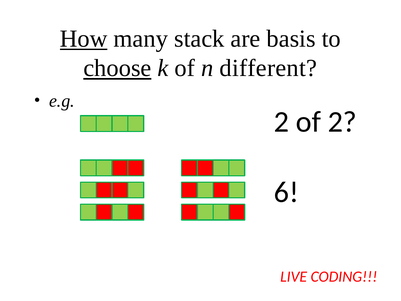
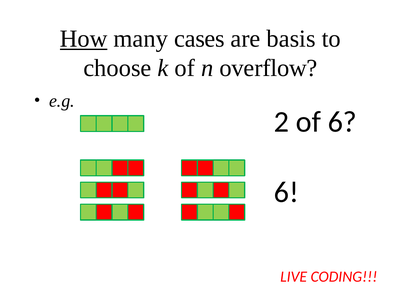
stack: stack -> cases (199, 39)
choose underline: present -> none (117, 68)
different: different -> overflow (268, 68)
of 2: 2 -> 6 (342, 122)
